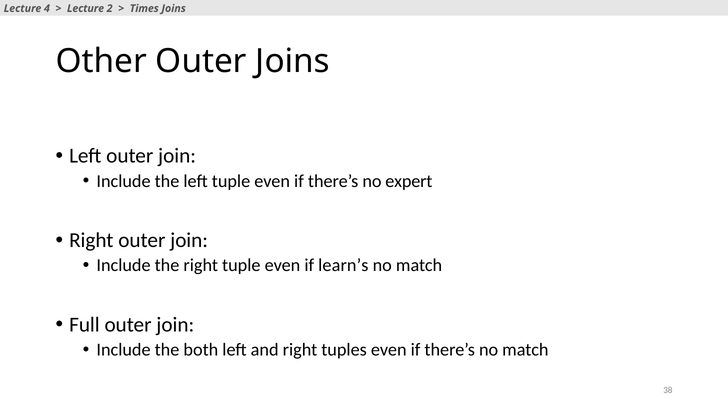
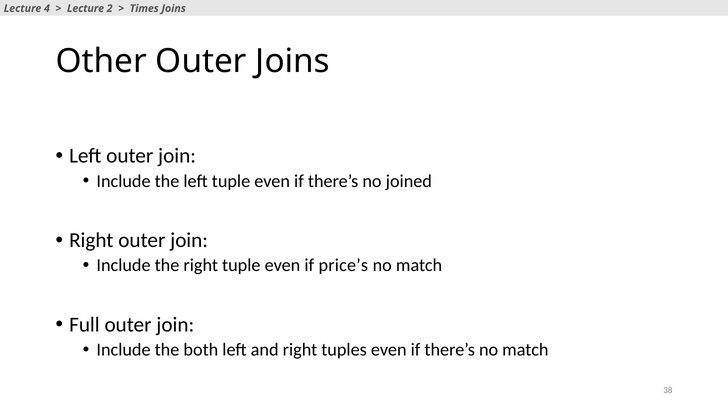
expert: expert -> joined (409, 181)
learn’s: learn’s -> price’s (343, 266)
